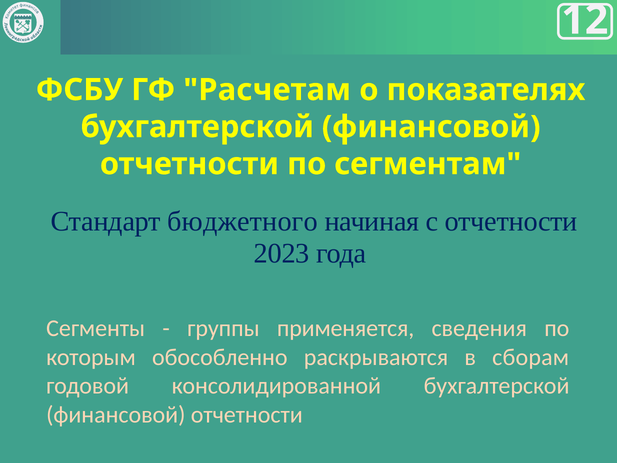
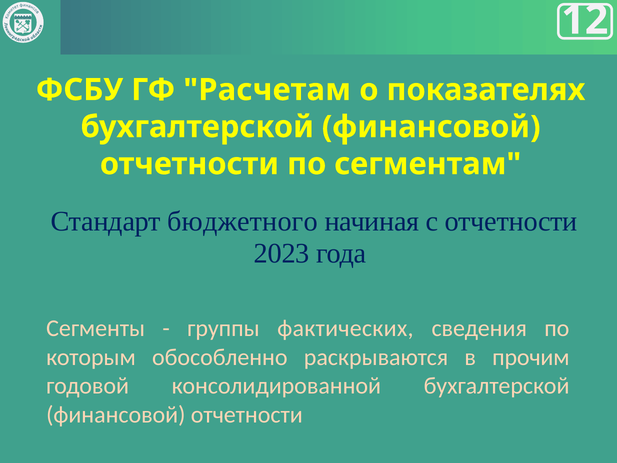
применяется: применяется -> фактических (345, 328)
сборам: сборам -> прочим (531, 357)
